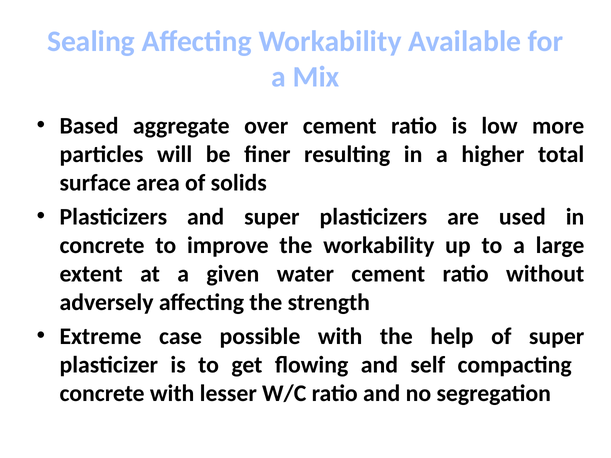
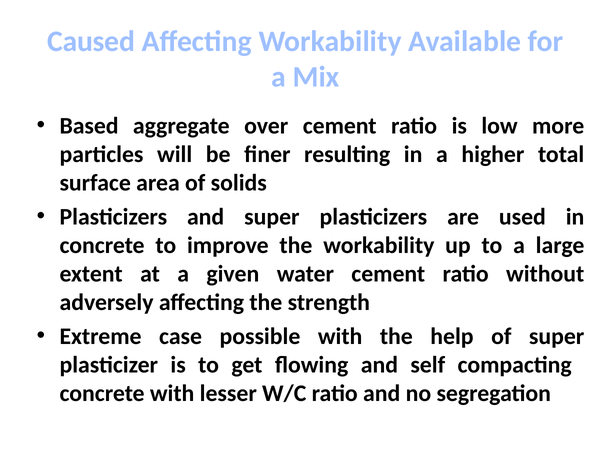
Sealing: Sealing -> Caused (91, 41)
